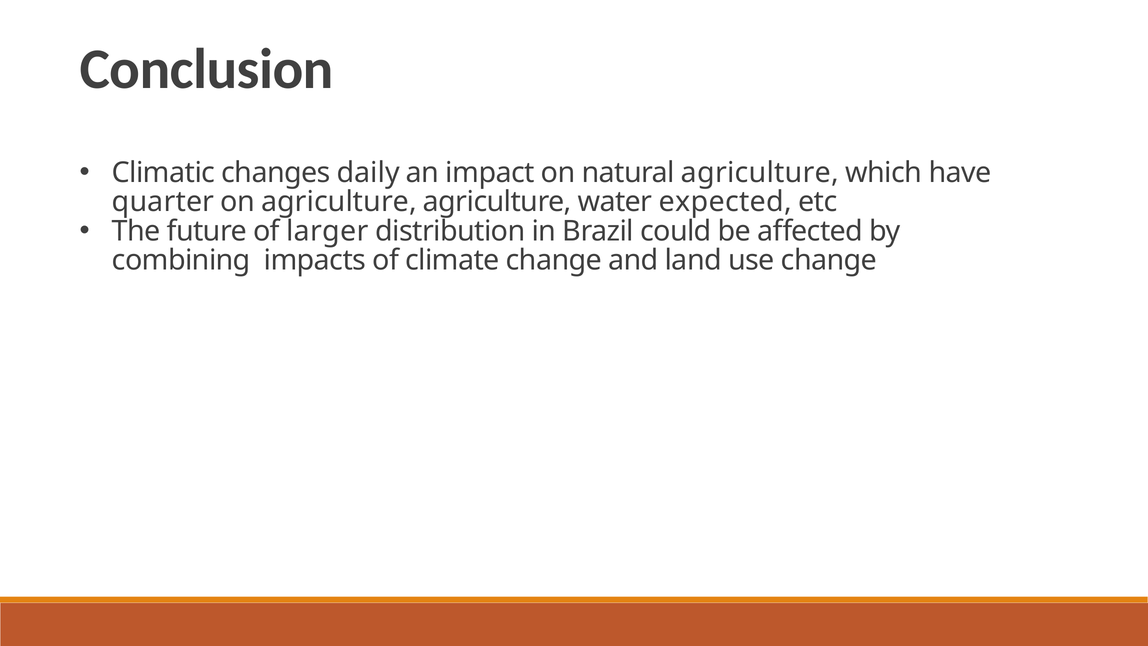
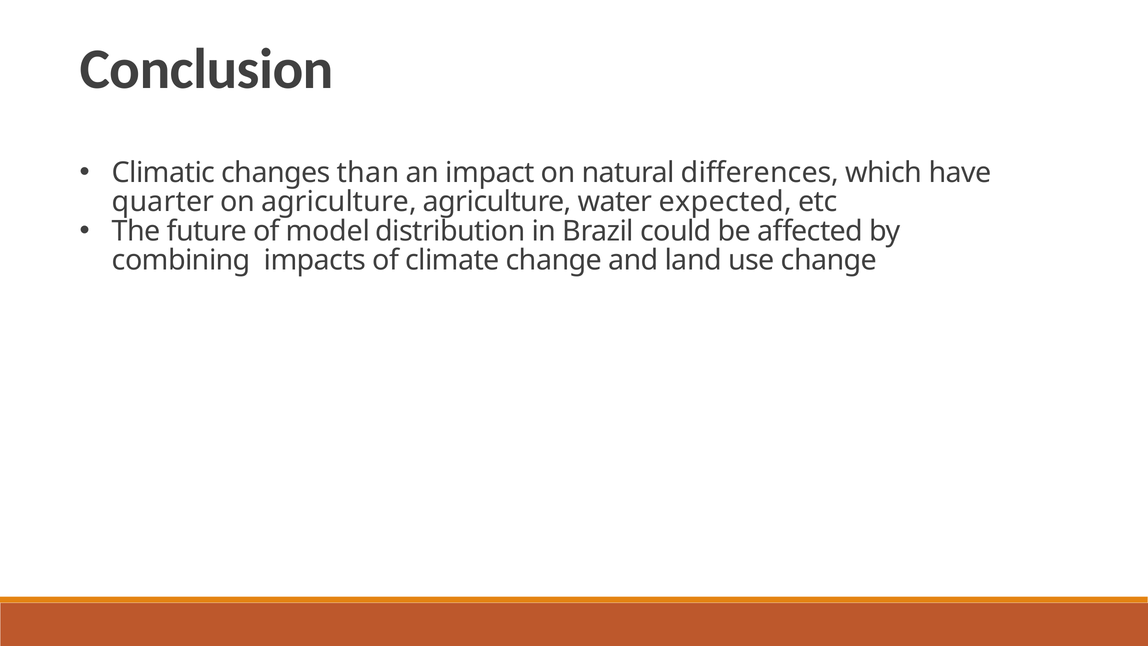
daily: daily -> than (368, 172)
natural agriculture: agriculture -> differences (760, 172)
larger: larger -> model (328, 231)
